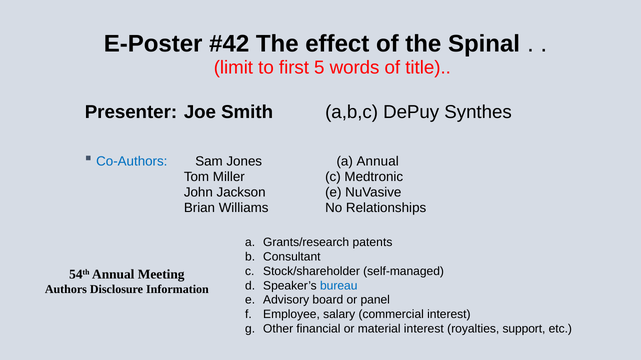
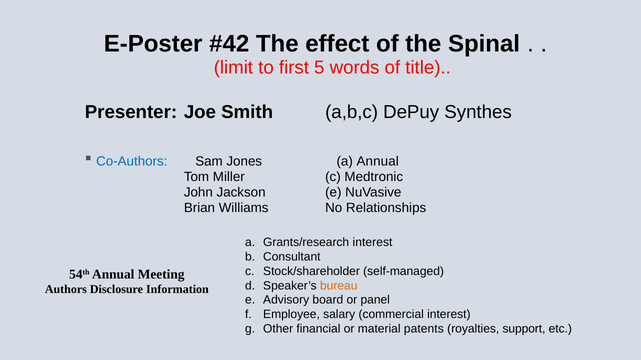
Grants/research patents: patents -> interest (372, 243)
bureau colour: blue -> orange (339, 286)
material interest: interest -> patents (424, 329)
